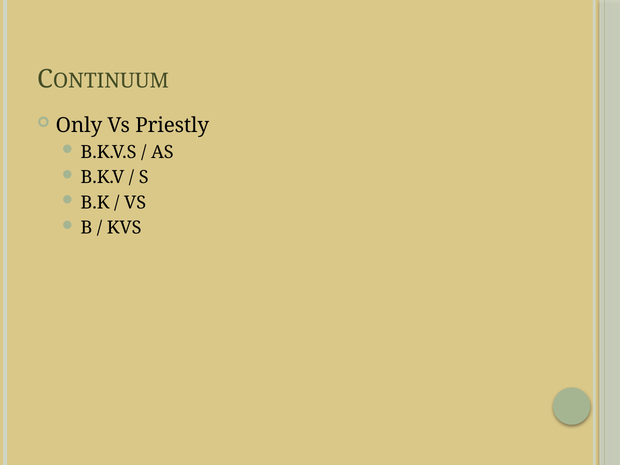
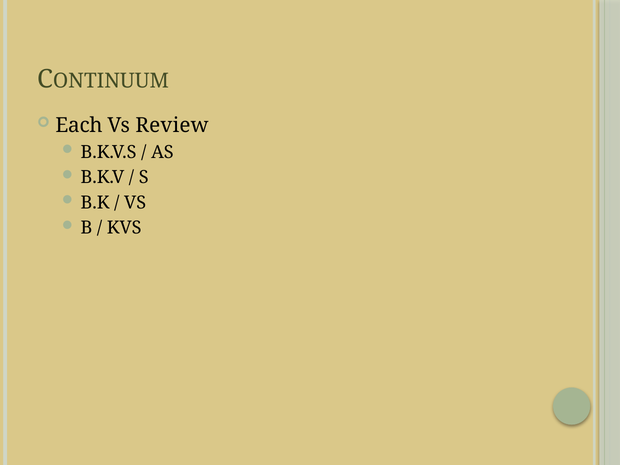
Only: Only -> Each (79, 125)
Priestly: Priestly -> Review (172, 125)
